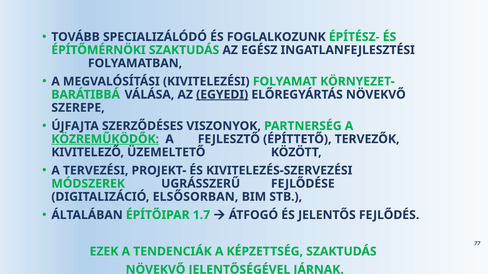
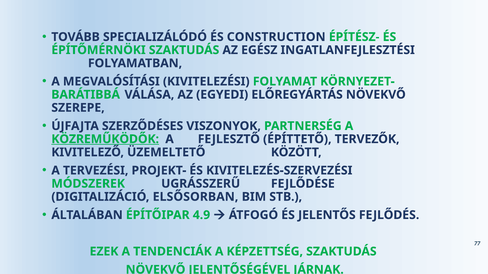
FOGLALKOZUNK: FOGLALKOZUNK -> CONSTRUCTION (276, 37)
EGYEDI underline: present -> none (222, 95)
1.7: 1.7 -> 4.9 (201, 215)
